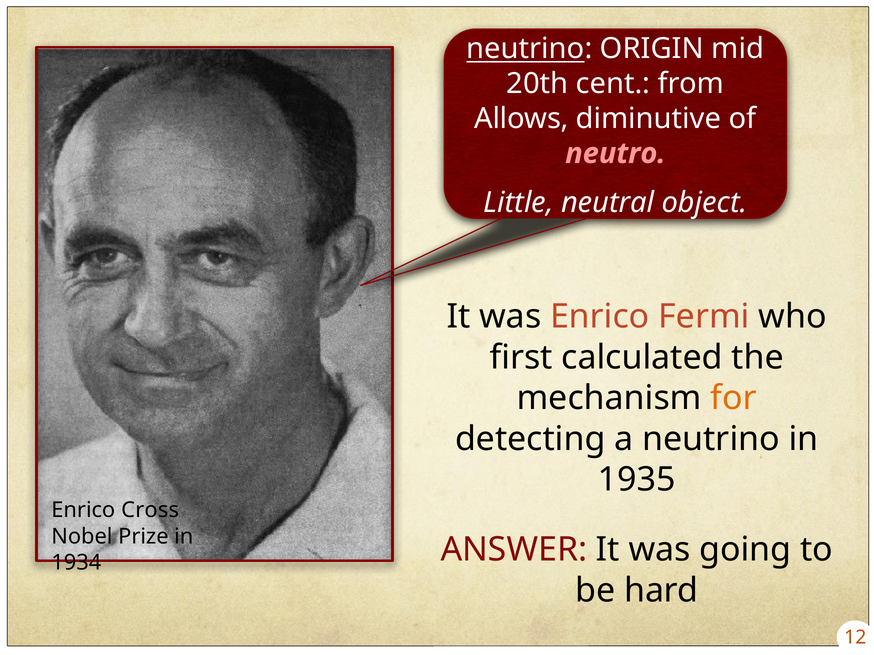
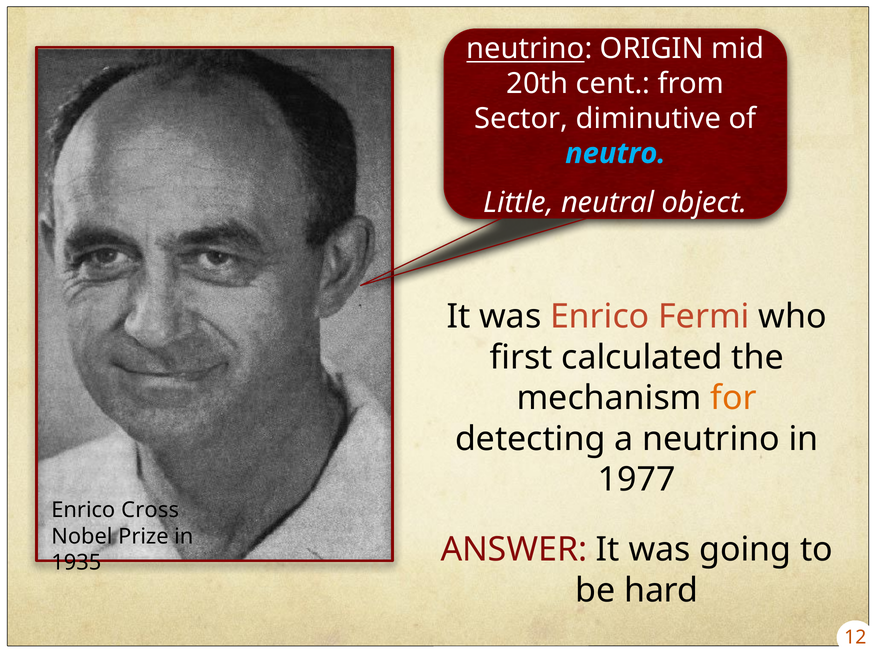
Allows: Allows -> Sector (521, 119)
neutro colour: pink -> light blue (615, 154)
1935: 1935 -> 1977 (637, 480)
1934: 1934 -> 1935 (76, 563)
